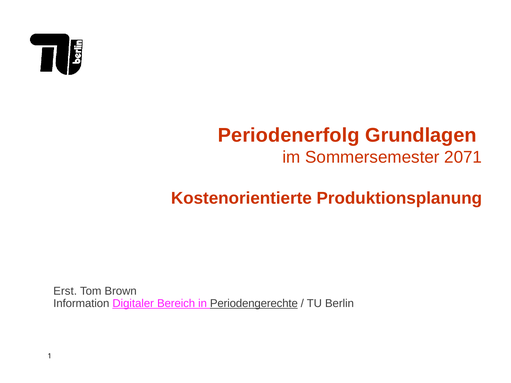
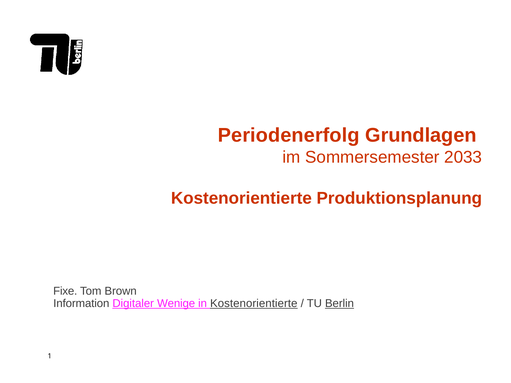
2071: 2071 -> 2033 (463, 157)
Erst: Erst -> Fixe (65, 291)
Bereich: Bereich -> Wenige (176, 304)
in Periodengerechte: Periodengerechte -> Kostenorientierte (254, 304)
Berlin underline: none -> present (339, 304)
